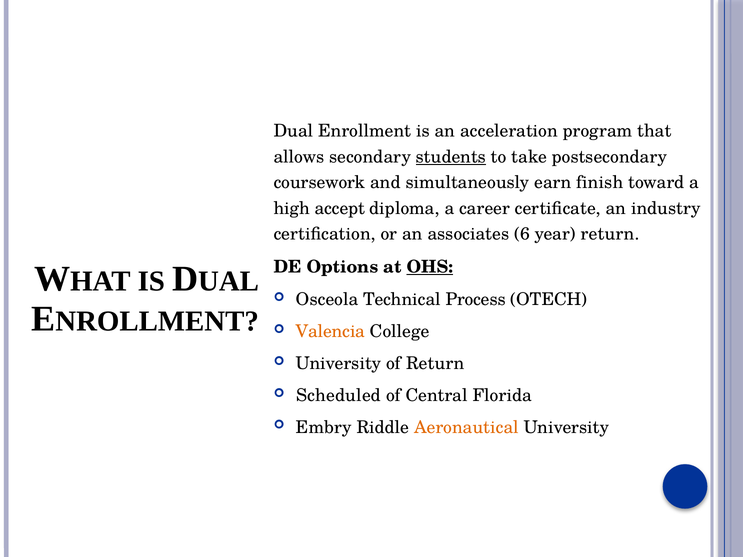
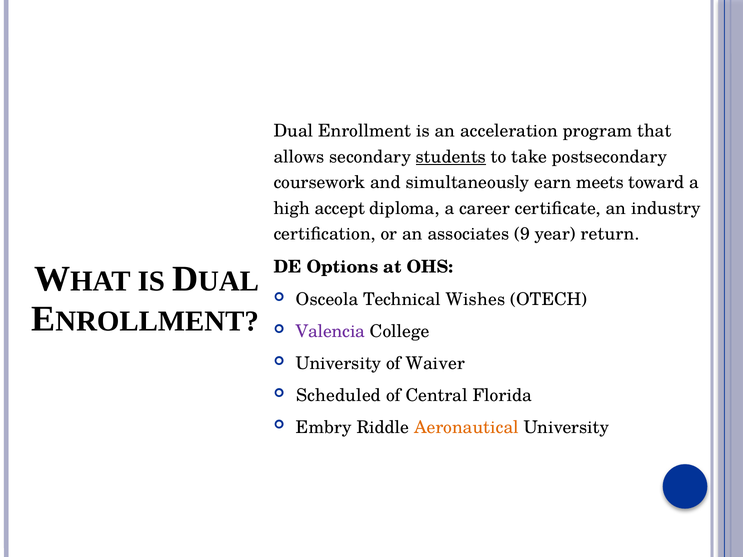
finish: finish -> meets (600, 183)
6: 6 -> 9 (522, 234)
OHS underline: present -> none (430, 267)
Process: Process -> Wishes (475, 300)
Valencia colour: orange -> purple (331, 332)
of Return: Return -> Waiver (435, 364)
